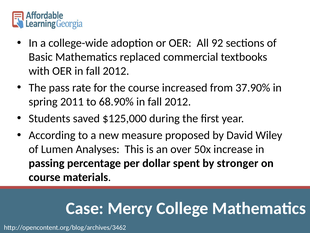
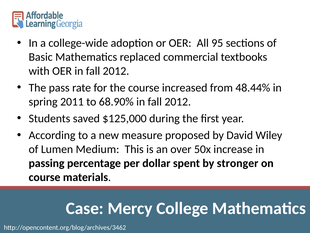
92: 92 -> 95 (217, 43)
37.90%: 37.90% -> 48.44% (253, 88)
Analyses: Analyses -> Medium (98, 149)
